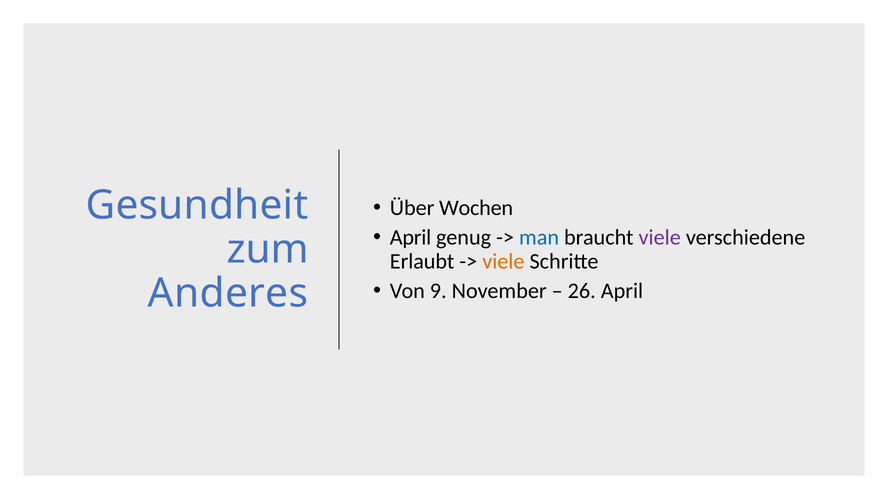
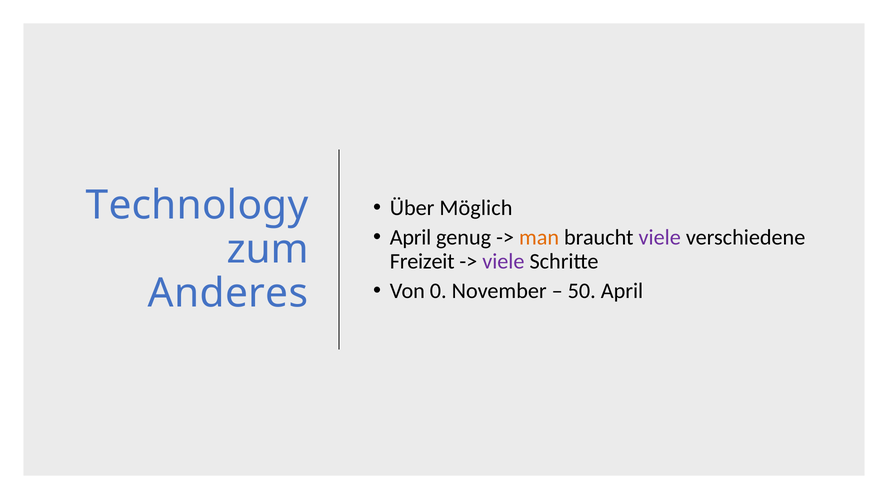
Gesundheit: Gesundheit -> Technology (197, 205)
Wochen: Wochen -> Möglich (476, 208)
man colour: blue -> orange (539, 238)
Erlaubt: Erlaubt -> Freizeit (422, 262)
viele colour: orange -> purple (503, 262)
9: 9 -> 0 (438, 291)
26: 26 -> 50 (582, 291)
